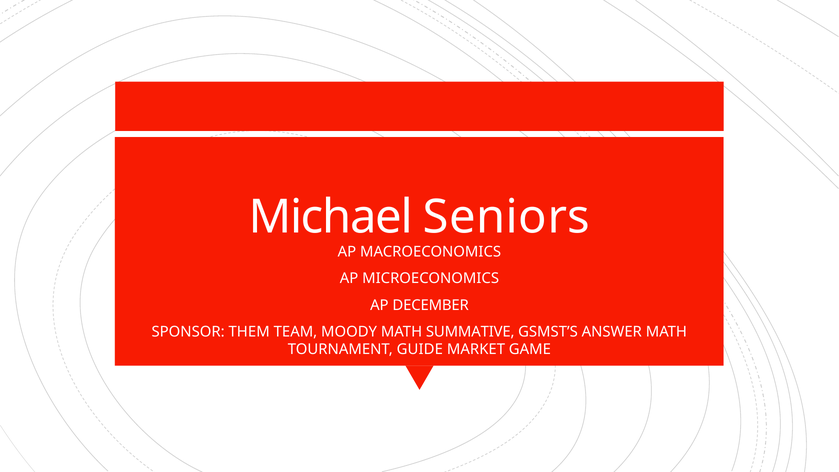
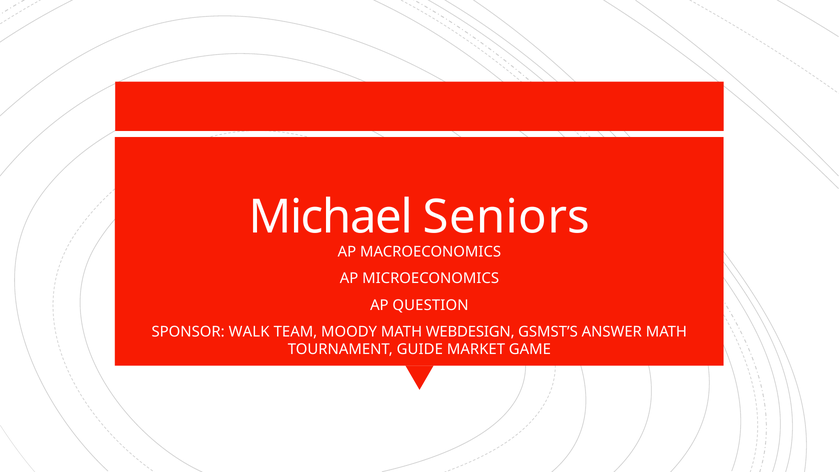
DECEMBER: DECEMBER -> QUESTION (431, 305)
THEM: THEM -> WALK (249, 332)
SUMMATIVE: SUMMATIVE -> WEBDESIGN (470, 332)
